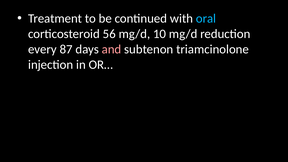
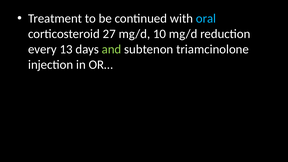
56: 56 -> 27 (109, 34)
87: 87 -> 13 (66, 49)
and colour: pink -> light green (111, 49)
